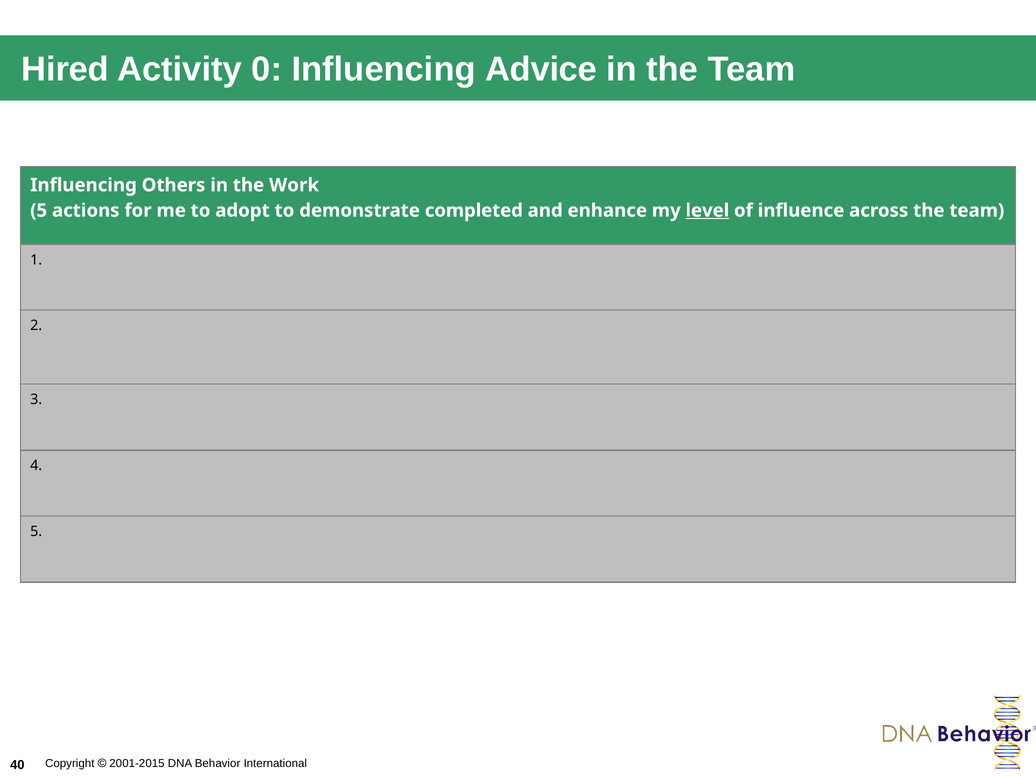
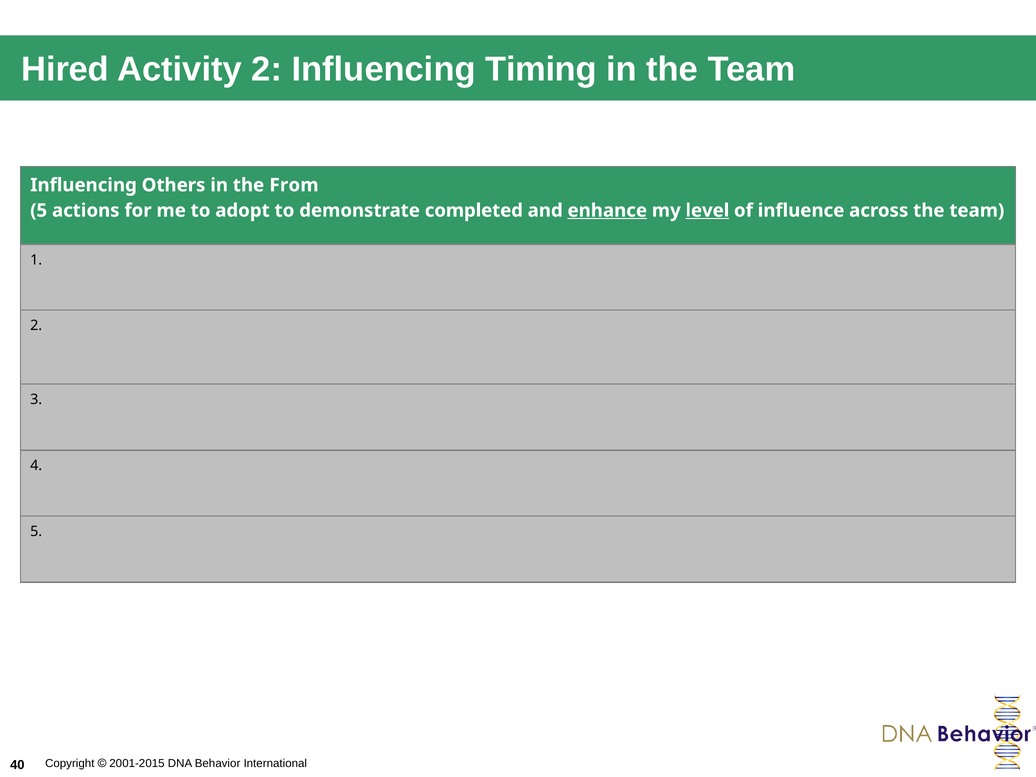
Activity 0: 0 -> 2 (267, 69)
Advice: Advice -> Timing (541, 69)
Work: Work -> From (294, 185)
enhance underline: none -> present (607, 211)
